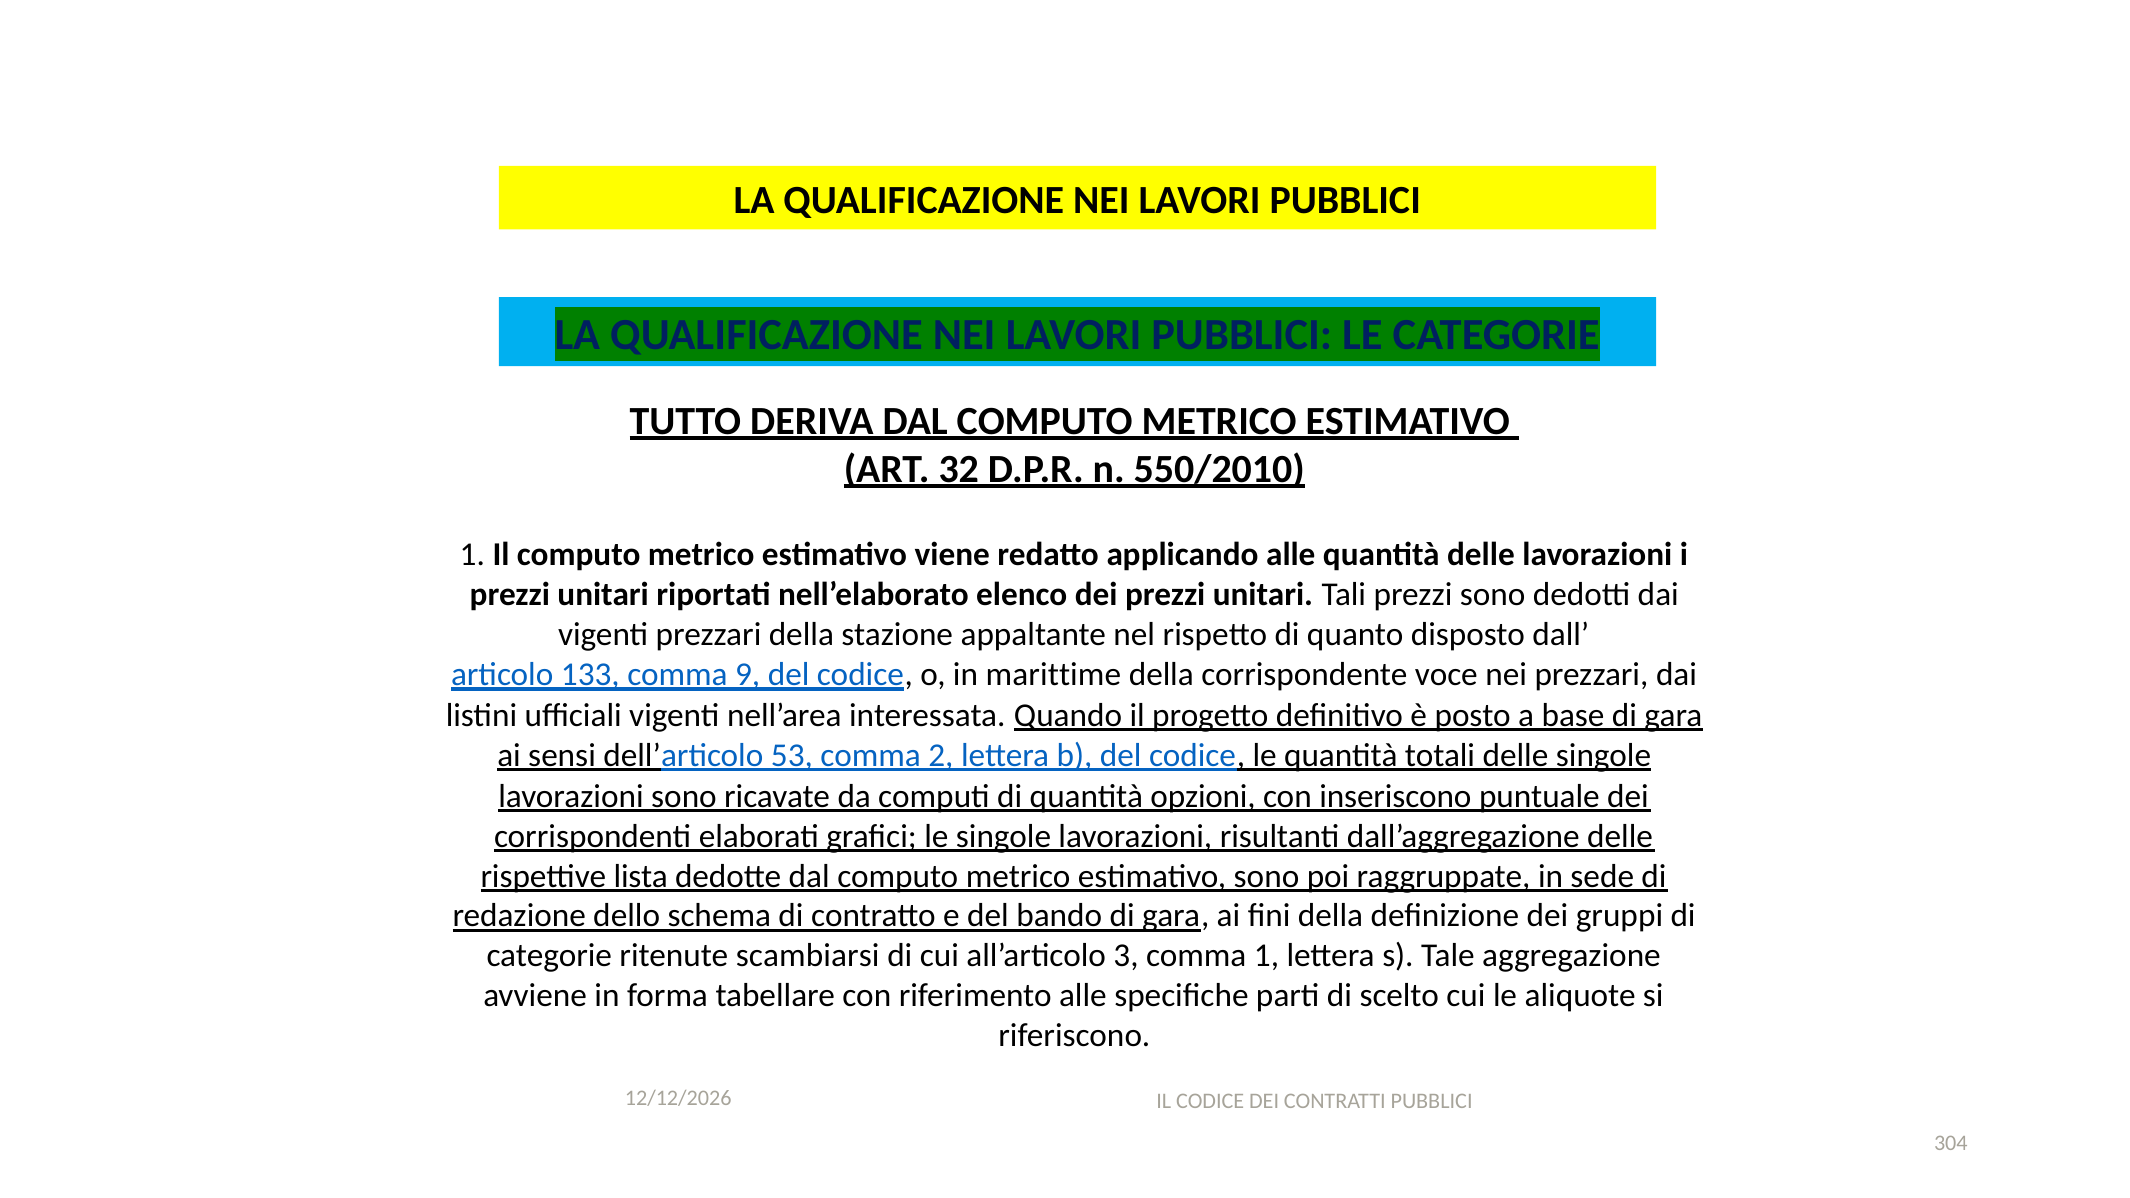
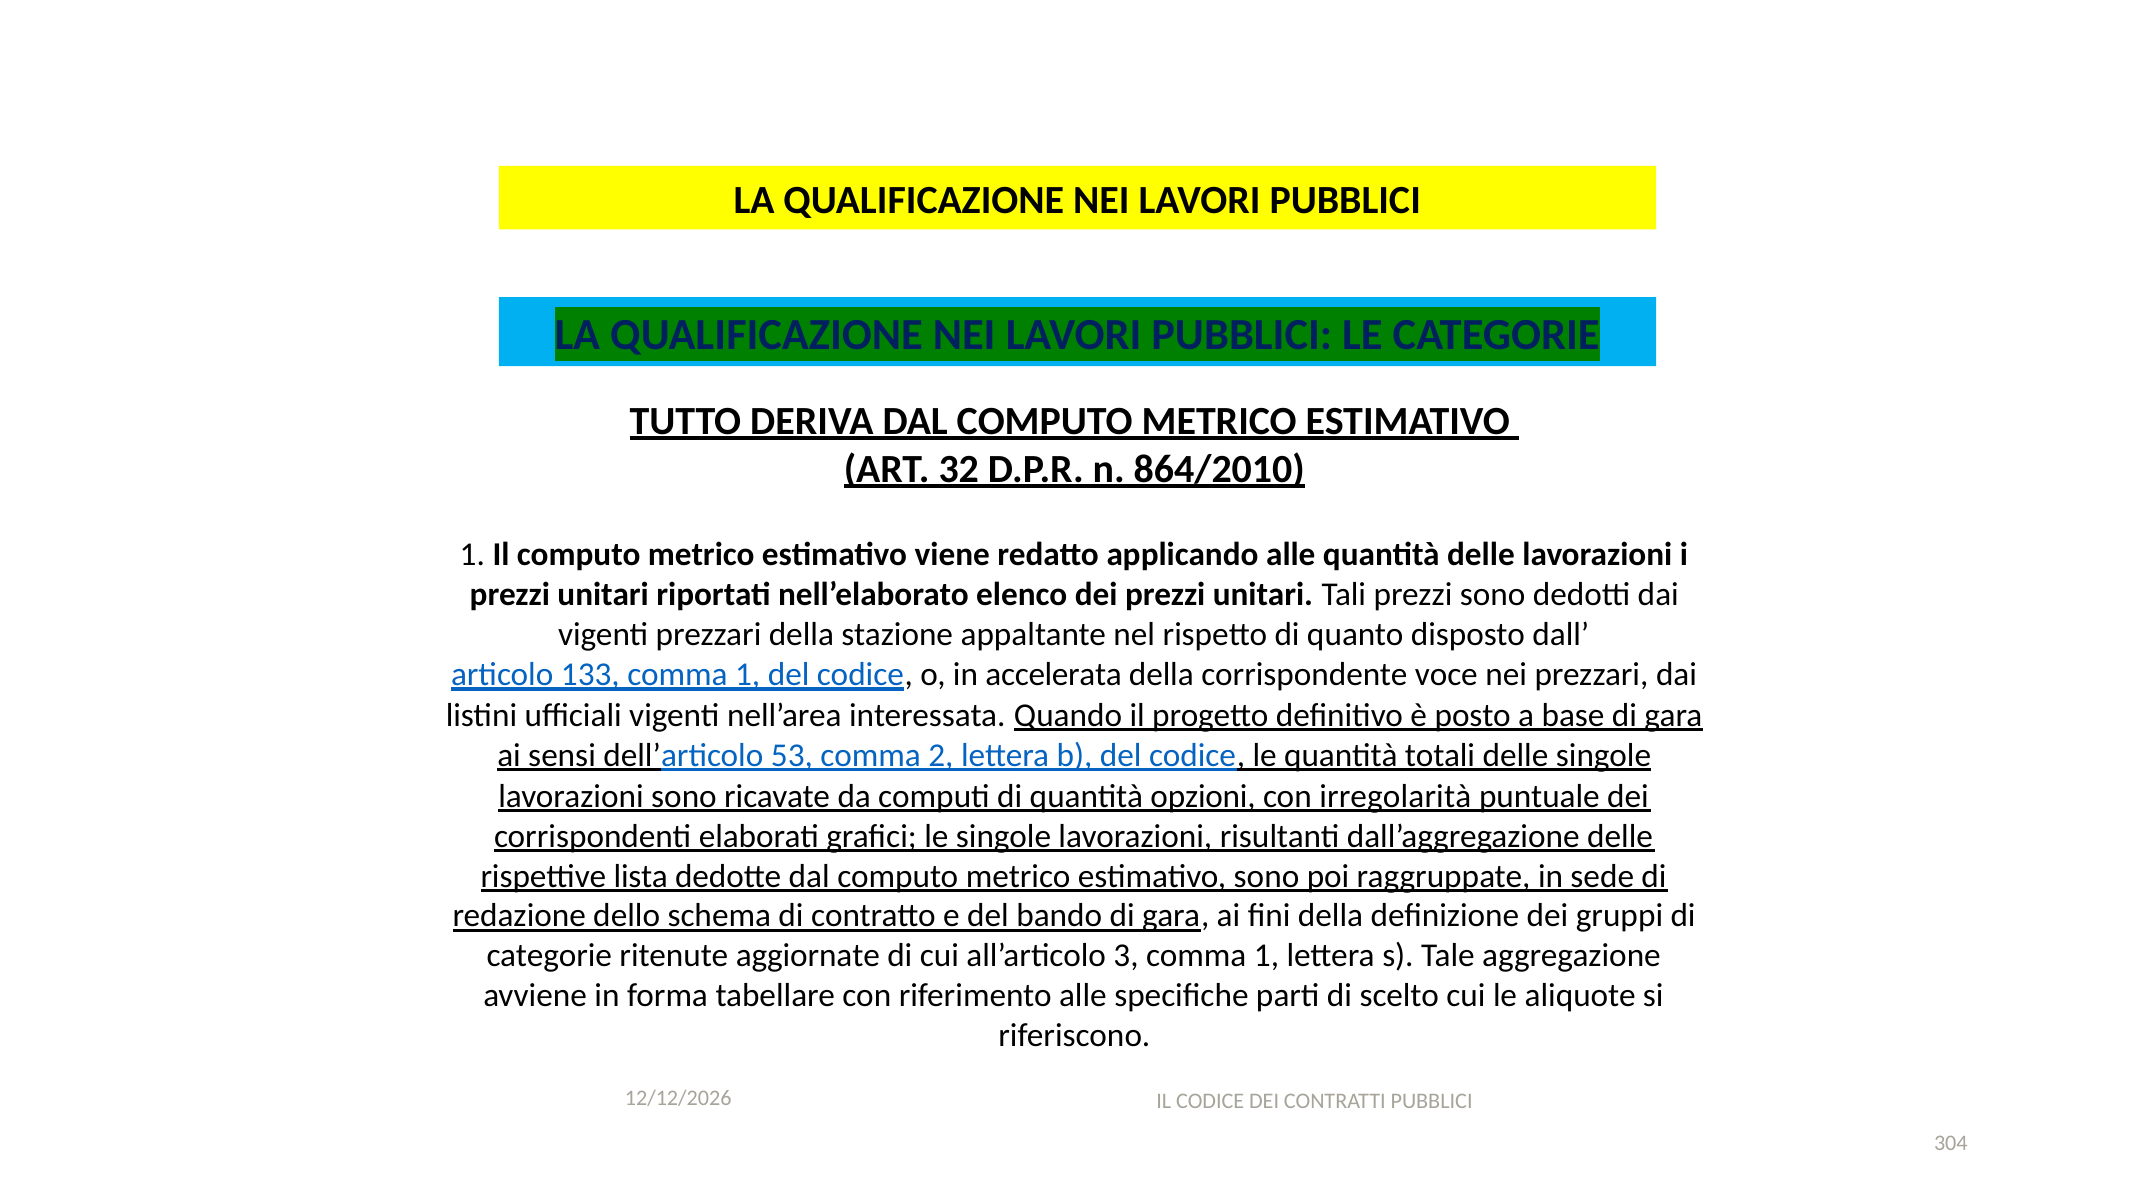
550/2010: 550/2010 -> 864/2010 (1219, 469)
133 comma 9: 9 -> 1 (748, 675)
marittime: marittime -> accelerata (1054, 675)
inseriscono: inseriscono -> irregolarità (1395, 796)
scambiarsi: scambiarsi -> aggiornate (808, 956)
